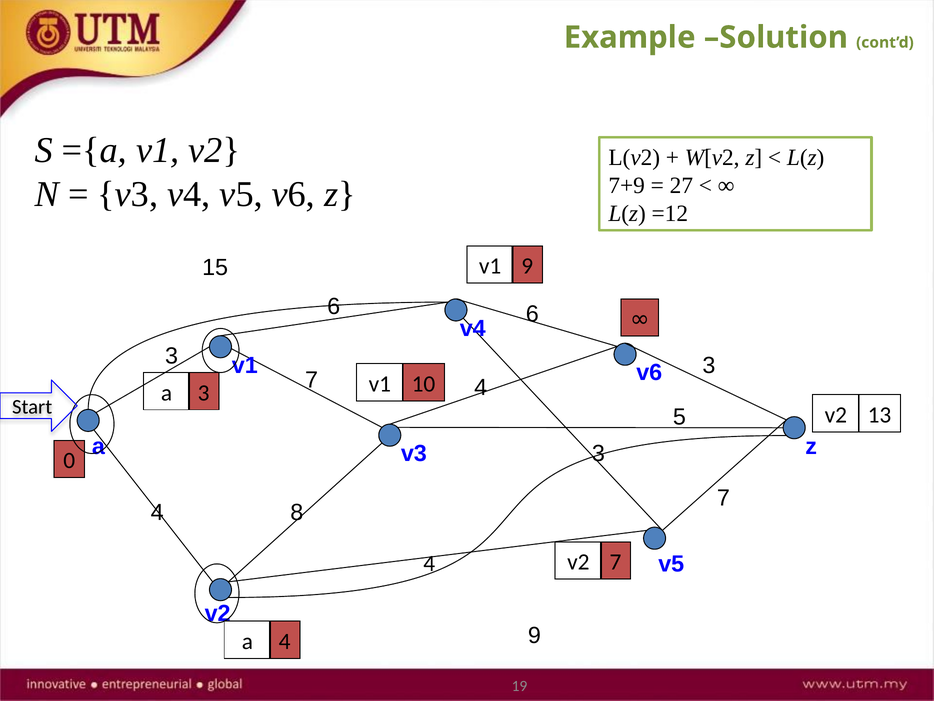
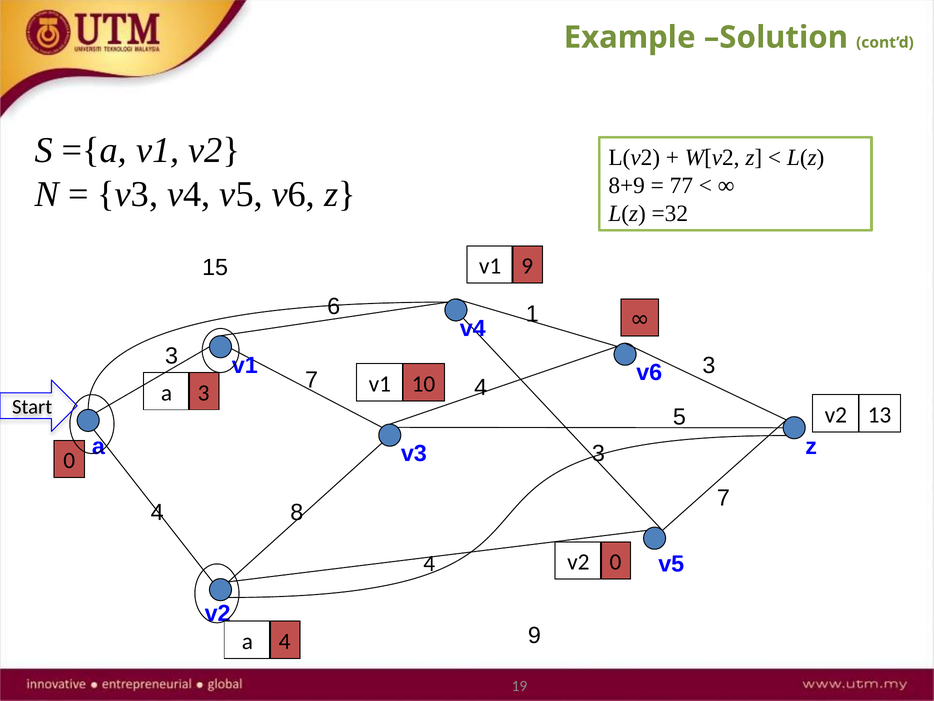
7+9: 7+9 -> 8+9 (627, 185)
27: 27 -> 77 (681, 185)
=12: =12 -> =32 (670, 213)
6 6: 6 -> 1 (532, 314)
7: 7 -> 0 (615, 562)
